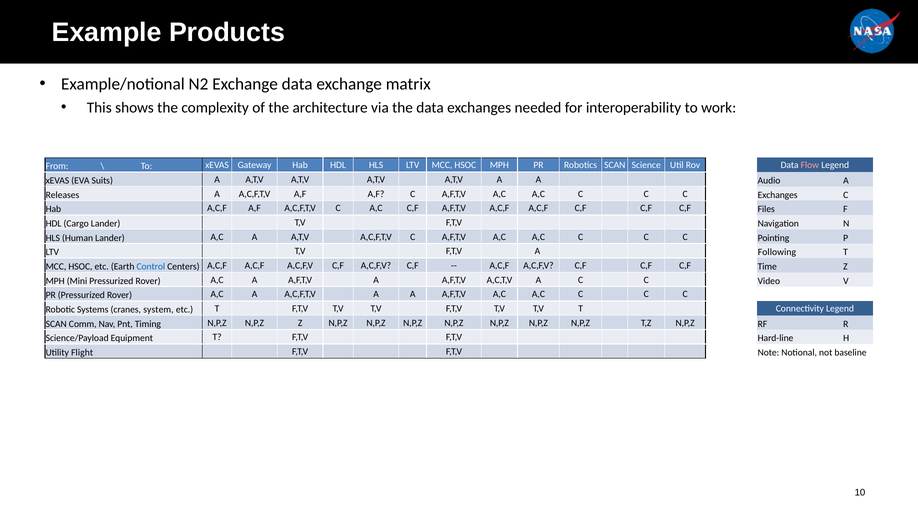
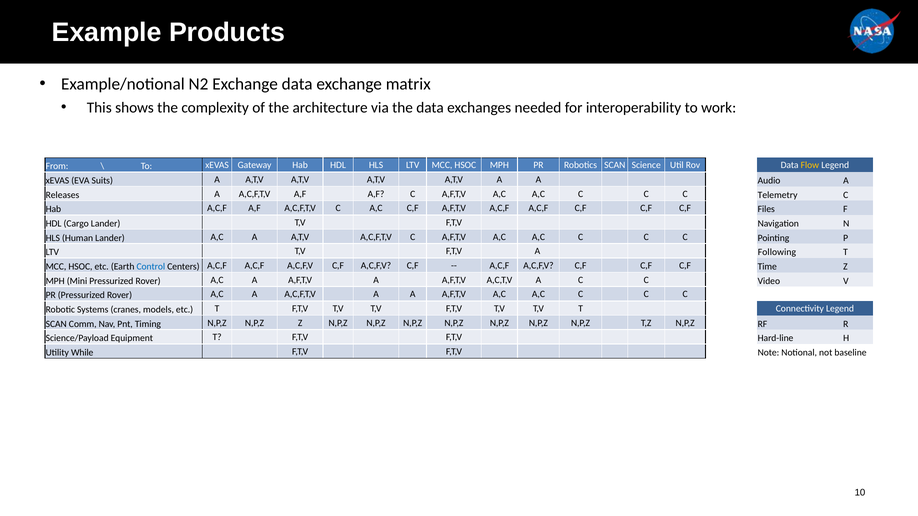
Flow colour: pink -> yellow (810, 165)
C Exchanges: Exchanges -> Telemetry (778, 195)
system: system -> models (158, 310)
Flight: Flight -> While (82, 353)
